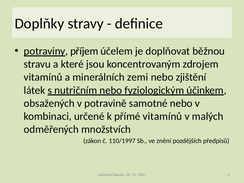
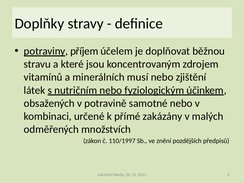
zemi: zemi -> musí (138, 77)
přímé vitamínů: vitamínů -> zakázány (162, 116)
